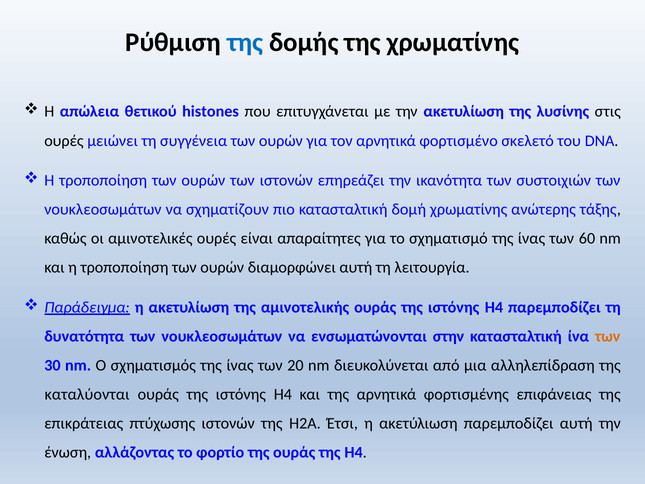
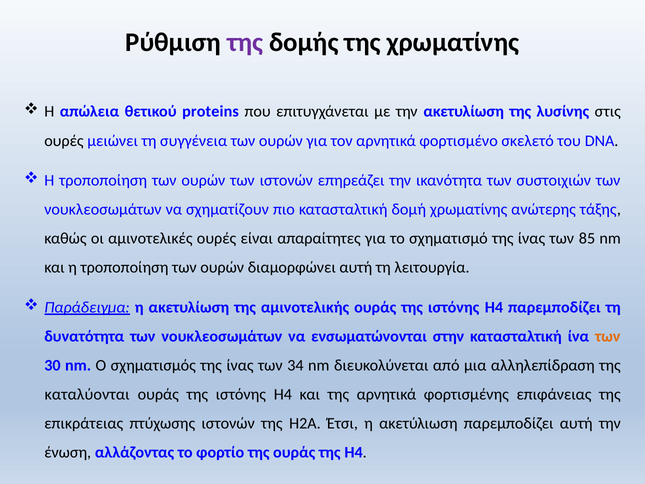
της colour: blue -> purple (245, 42)
histones: histones -> proteins (210, 112)
60: 60 -> 85 (587, 238)
20: 20 -> 34 (295, 365)
